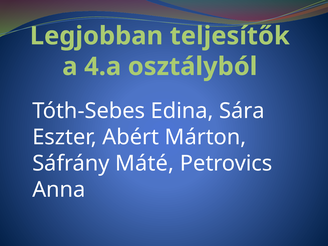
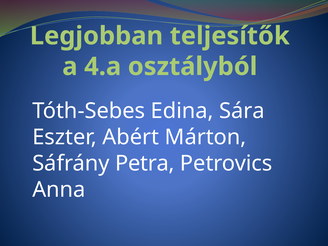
Máté: Máté -> Petra (145, 163)
